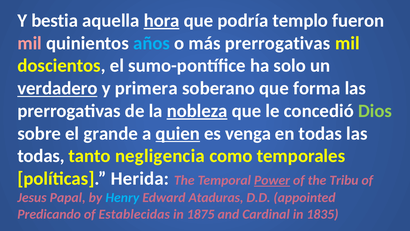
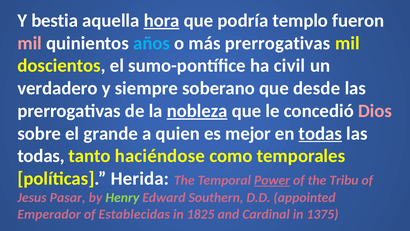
solo: solo -> civil (290, 66)
verdadero underline: present -> none (57, 88)
primera: primera -> siempre (146, 88)
forma: forma -> desde (317, 88)
Dios colour: light green -> pink (375, 111)
quien underline: present -> none (178, 133)
venga: venga -> mejor (248, 133)
todas underline: none -> present (320, 133)
negligencia: negligencia -> haciéndose (160, 156)
Papal: Papal -> Pasar (68, 197)
Henry colour: light blue -> light green (122, 197)
Ataduras: Ataduras -> Southern (216, 197)
Predicando: Predicando -> Emperador (49, 214)
1875: 1875 -> 1825 (201, 214)
1835: 1835 -> 1375 (322, 214)
